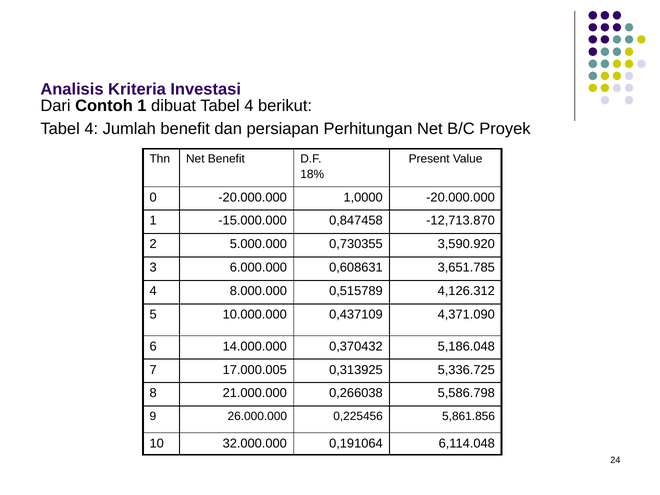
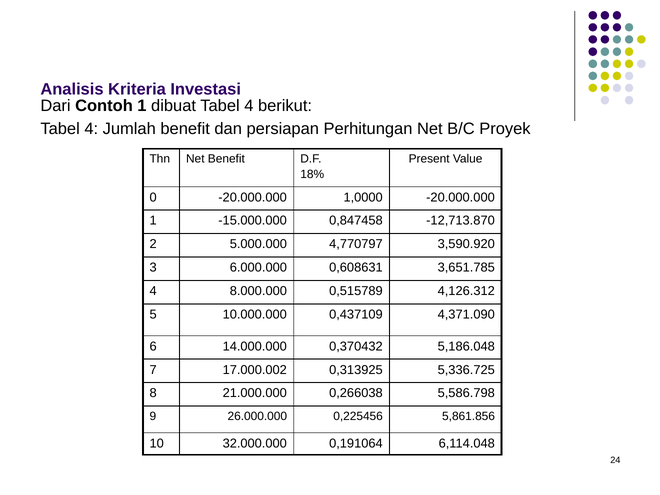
0,730355: 0,730355 -> 4,770797 (356, 244)
17.000.005: 17.000.005 -> 17.000.002 (255, 370)
